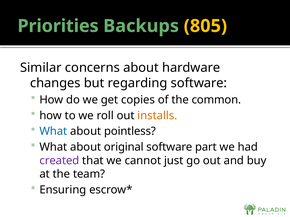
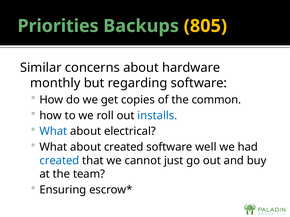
changes: changes -> monthly (55, 83)
installs colour: orange -> blue (157, 116)
pointless: pointless -> electrical (130, 132)
about original: original -> created (124, 147)
part: part -> well (206, 147)
created colour: purple -> blue (59, 161)
